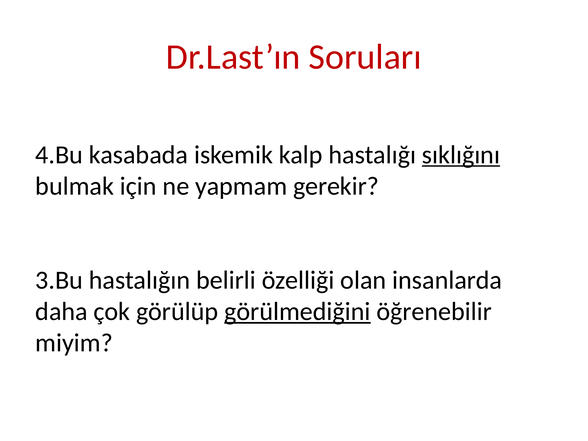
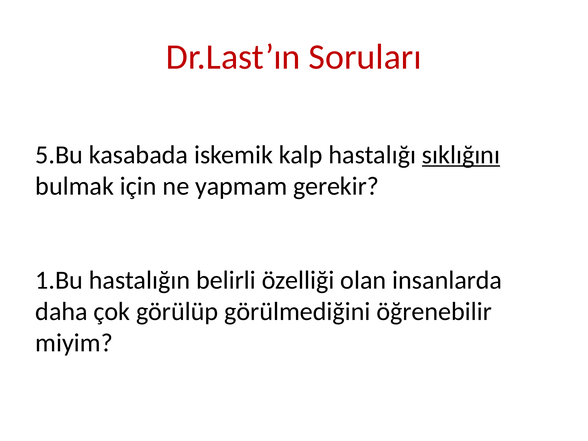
4.Bu: 4.Bu -> 5.Bu (59, 155)
3.Bu: 3.Bu -> 1.Bu (59, 280)
görülmediğini underline: present -> none (297, 312)
